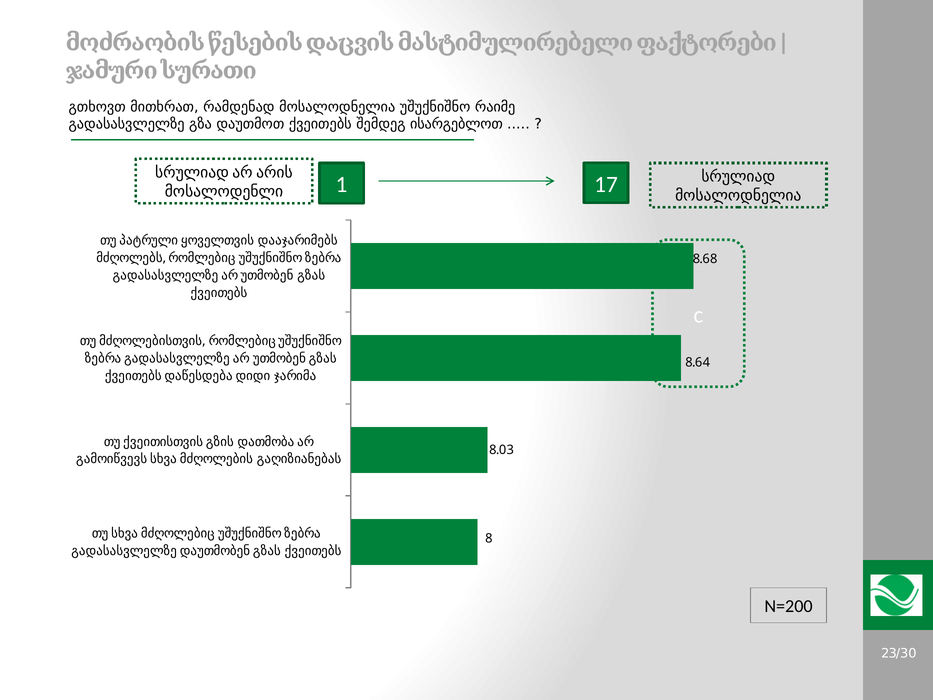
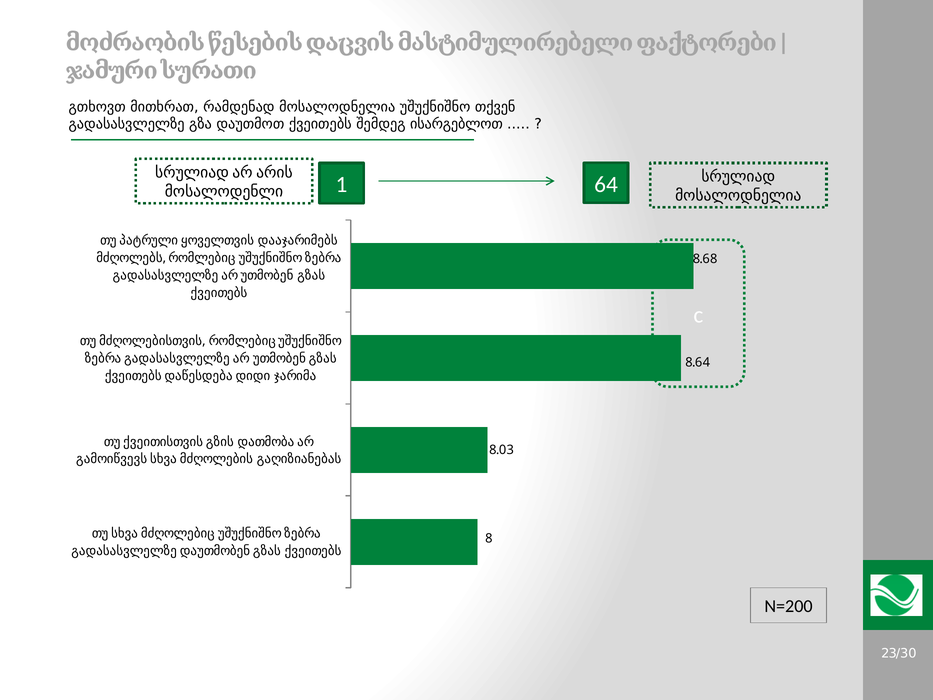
რაიმე: რაიმე -> თქვენ (495, 107)
17: 17 -> 64 (606, 184)
